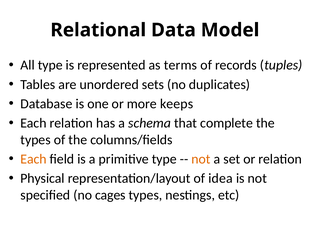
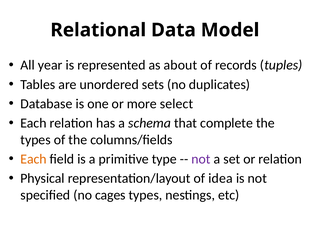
All type: type -> year (50, 65)
terms: terms -> about (180, 65)
keeps: keeps -> select (177, 104)
not colour: orange -> purple (201, 159)
